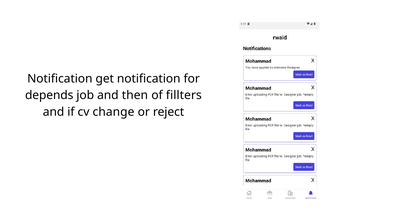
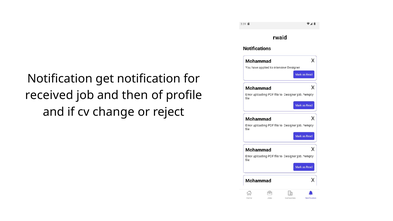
depends: depends -> received (49, 95)
fillters: fillters -> profile (184, 95)
